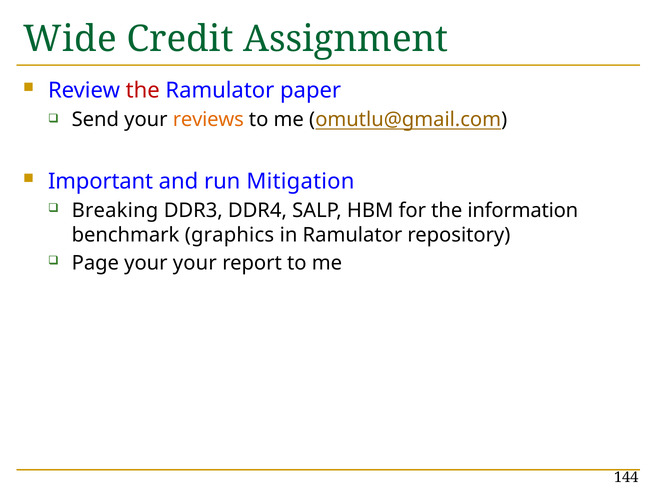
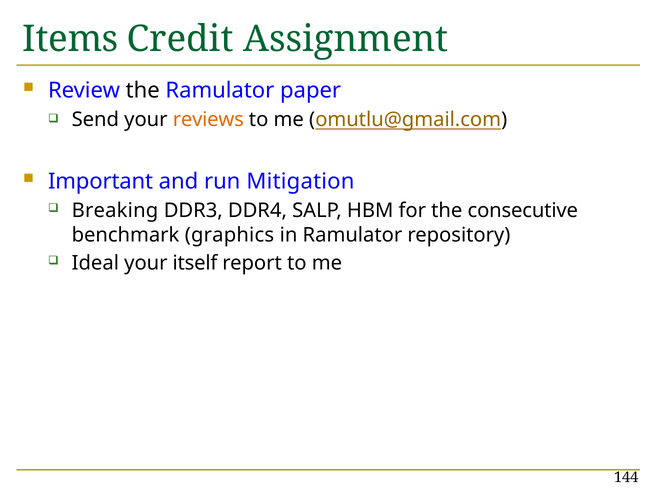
Wide: Wide -> Items (70, 39)
the colour: red -> black (143, 90)
information: information -> consecutive (523, 210)
Page: Page -> Ideal (95, 263)
your your: your -> itself (195, 263)
